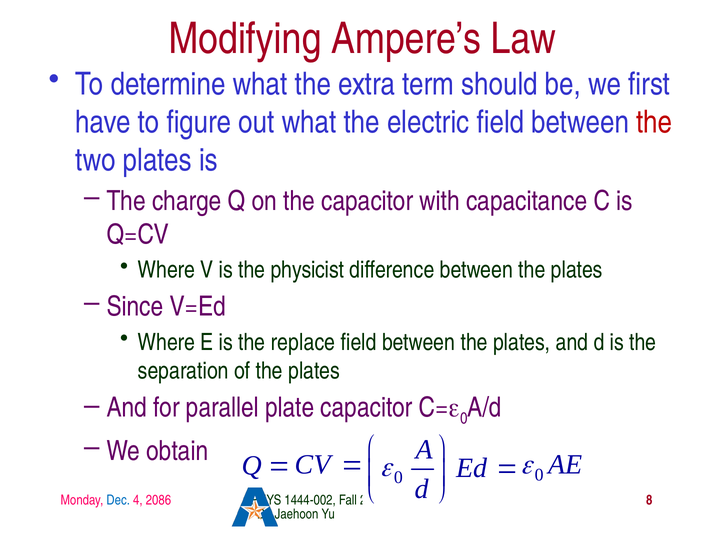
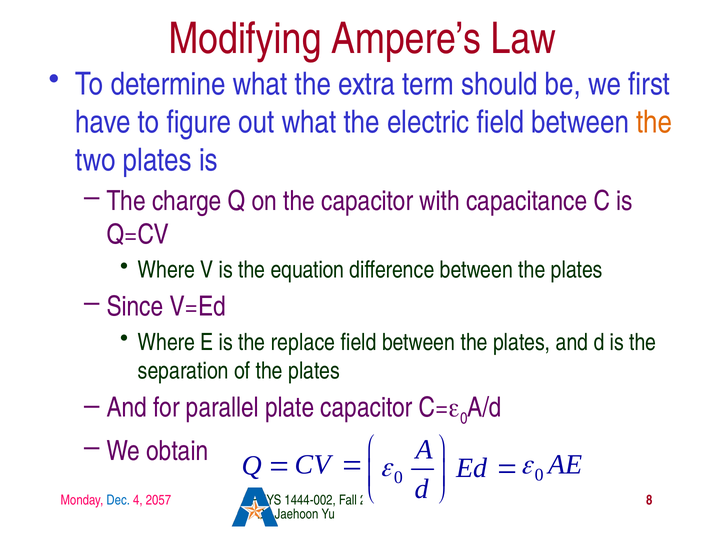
the colour: red -> orange (654, 122)
physicist: physicist -> equation (307, 270)
2086: 2086 -> 2057 (158, 500)
